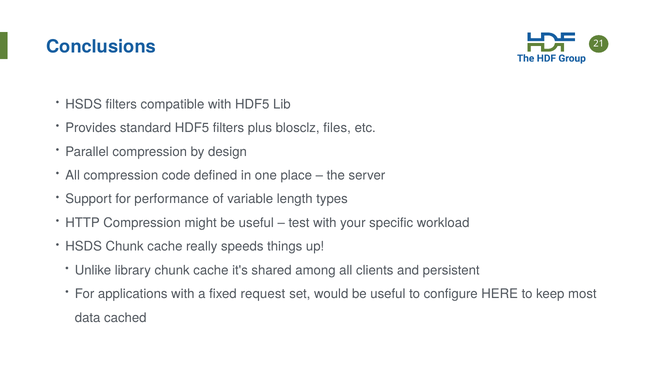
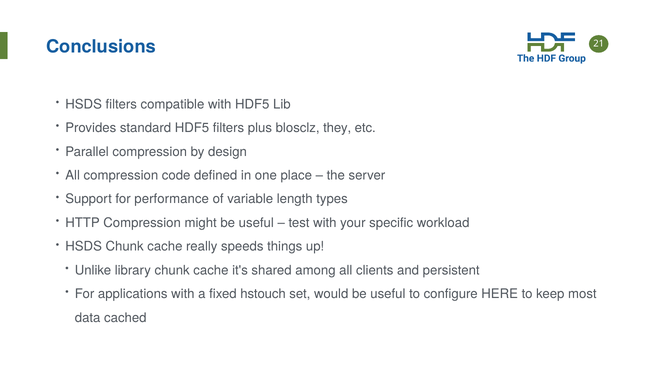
files: files -> they (337, 128)
request: request -> hstouch (263, 294)
